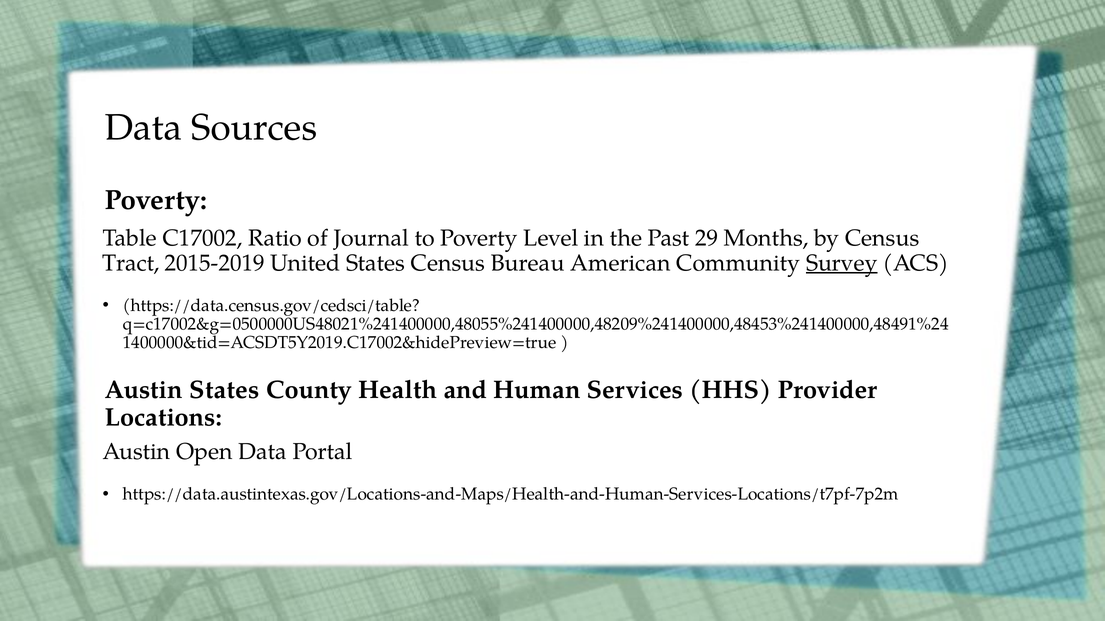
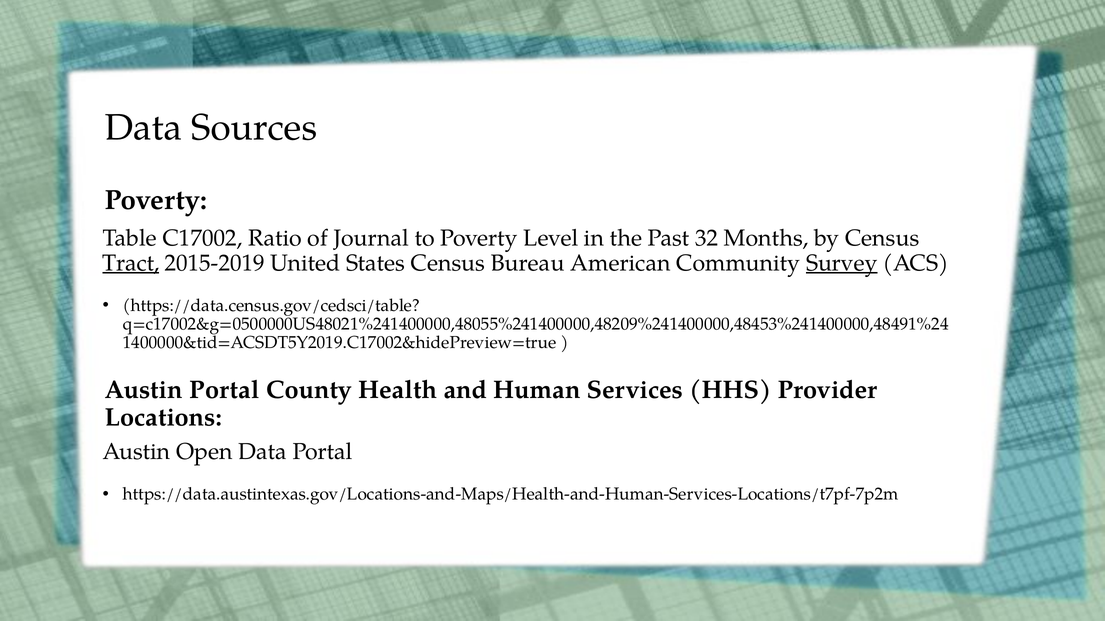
29: 29 -> 32 (707, 238)
Tract underline: none -> present (131, 263)
Austin States: States -> Portal (224, 390)
